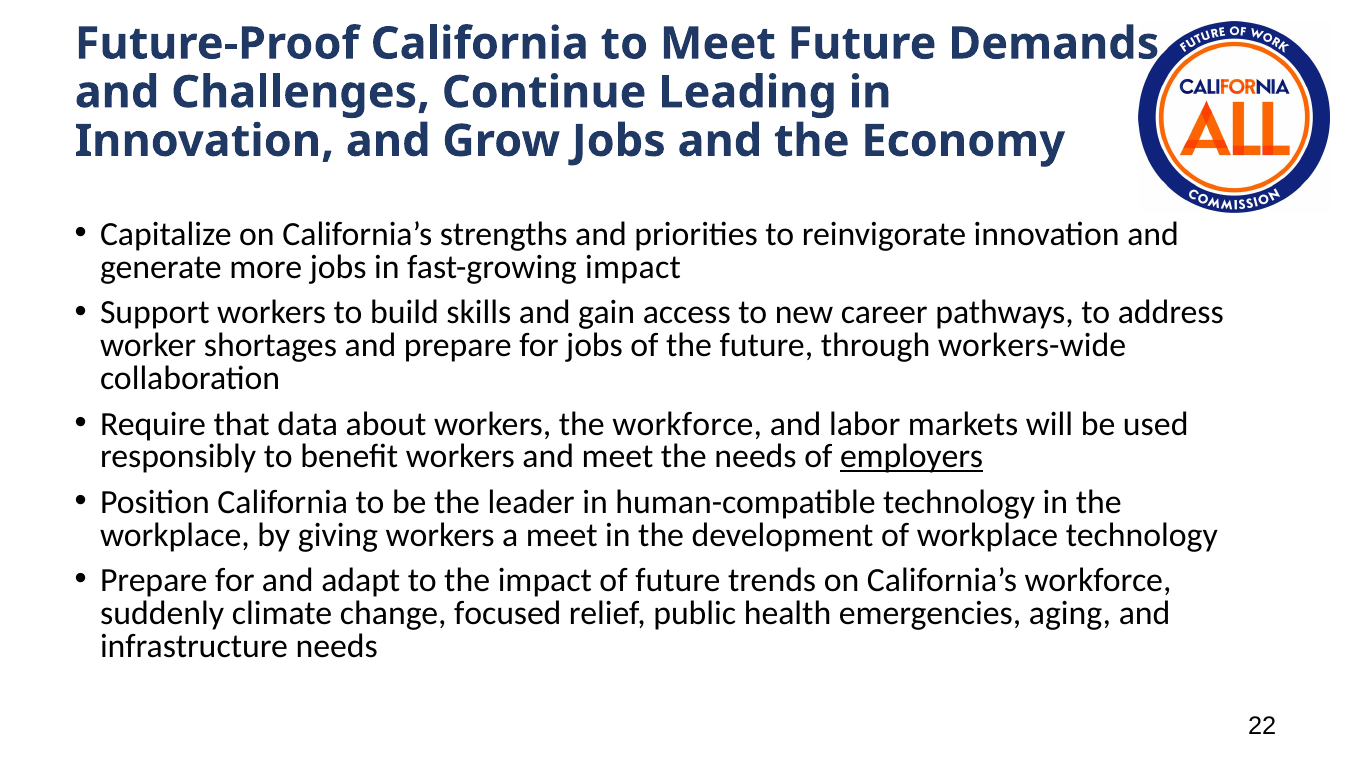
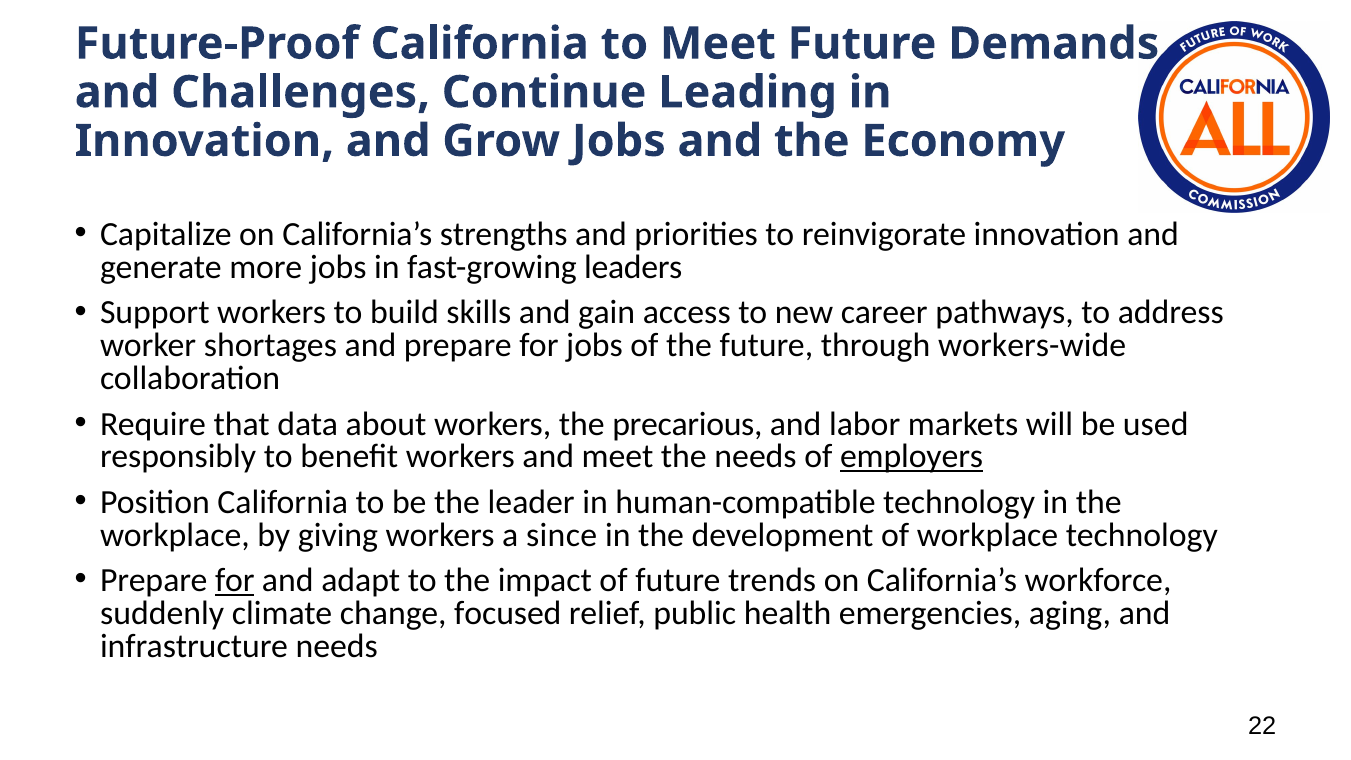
fast-growing impact: impact -> leaders (633, 267)
the workforce: workforce -> precarious (687, 424)
a meet: meet -> since (562, 535)
for underline: none -> present (235, 580)
